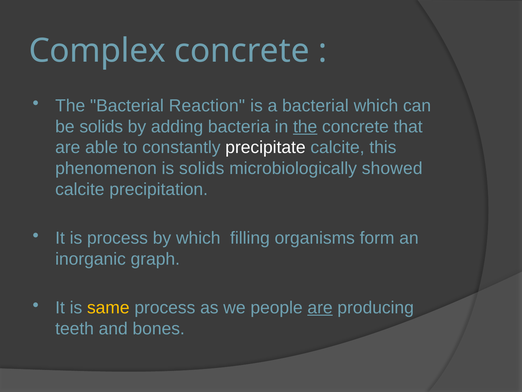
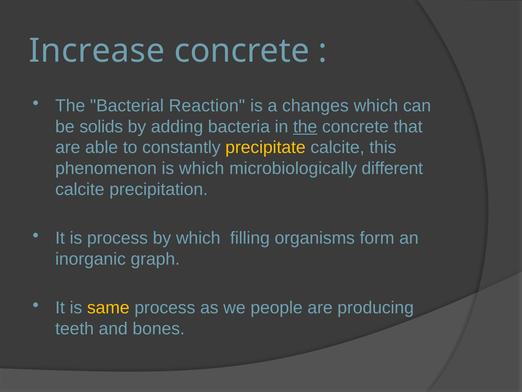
Complex: Complex -> Increase (97, 51)
a bacterial: bacterial -> changes (315, 106)
precipitate colour: white -> yellow (265, 147)
is solids: solids -> which (202, 168)
showed: showed -> different (392, 168)
are underline: present -> none (320, 307)
